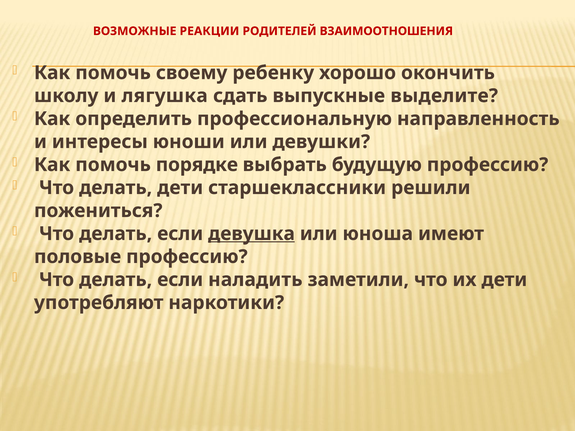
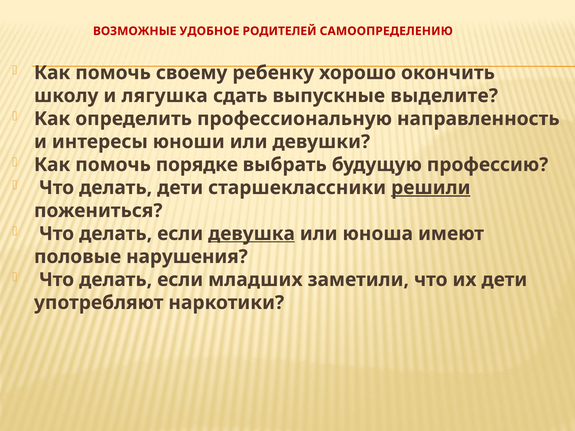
РЕАКЦИИ: РЕАКЦИИ -> УДОБНОЕ (209, 31)
ВЗАИМООТНОШЕНИЯ: ВЗАИМООТНОШЕНИЯ -> САМООПРЕДЕЛЕНИЮ (386, 31)
решили underline: none -> present (431, 188)
половые профессию: профессию -> нарушения (187, 257)
наладить: наладить -> младших (255, 280)
